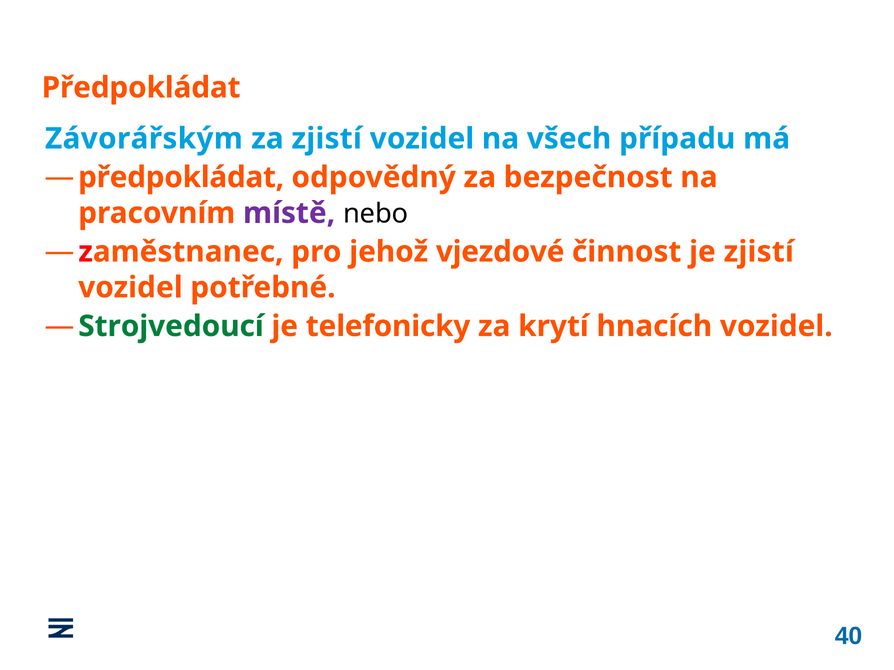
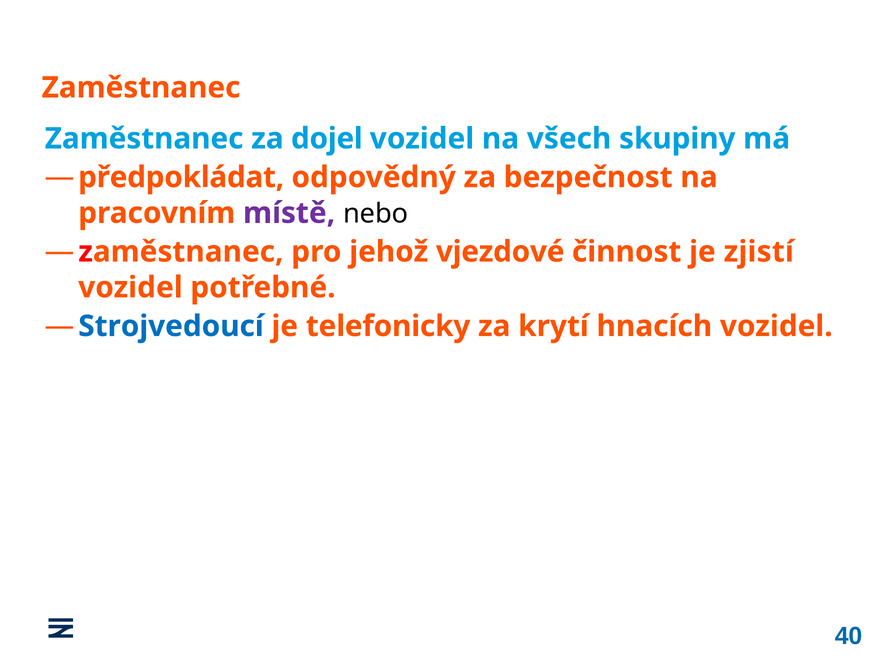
Předpokládat: Předpokládat -> Zaměstnanec (141, 88)
Závorářským: Závorářským -> Zaměstnanec (144, 139)
za zjistí: zjistí -> dojel (327, 139)
případu: případu -> skupiny (677, 139)
Strojvedoucí colour: green -> blue (171, 326)
